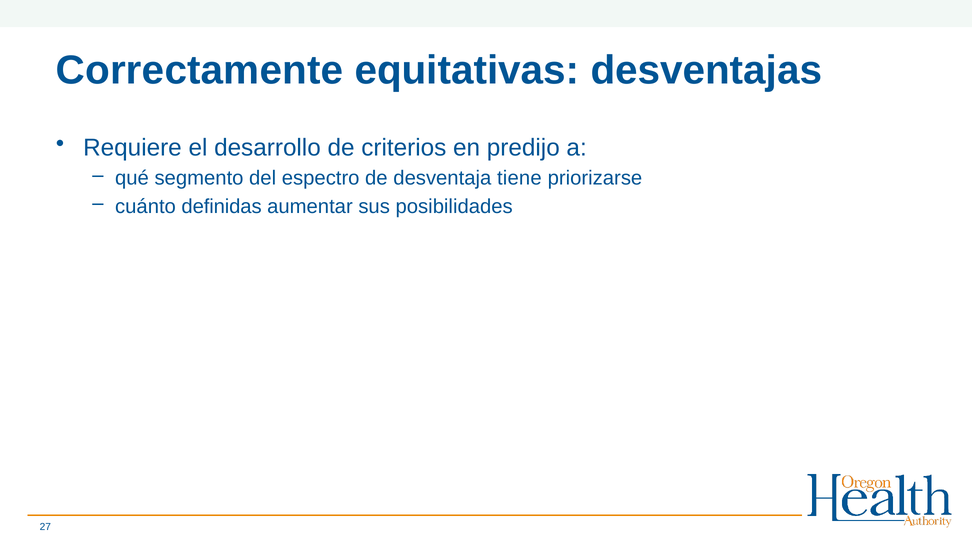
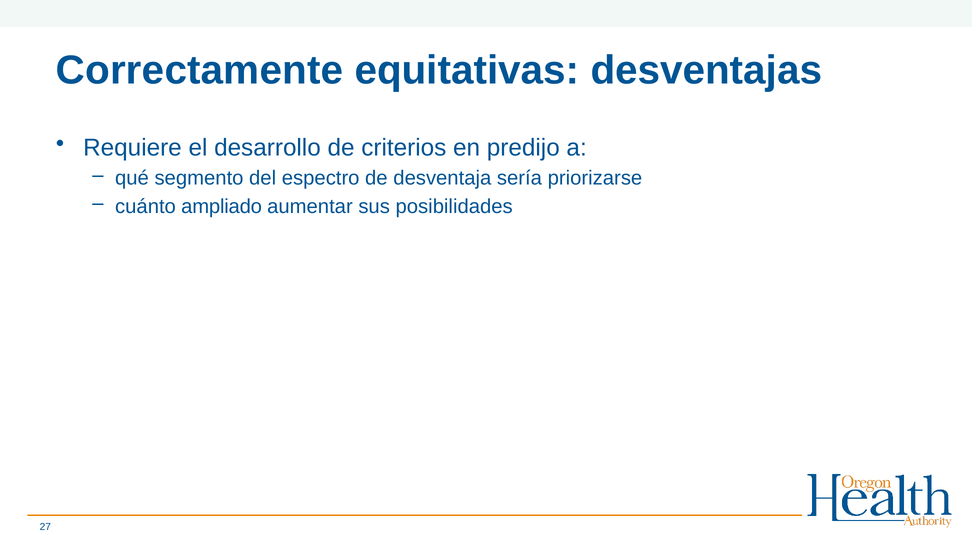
tiene: tiene -> sería (519, 178)
definidas: definidas -> ampliado (222, 206)
